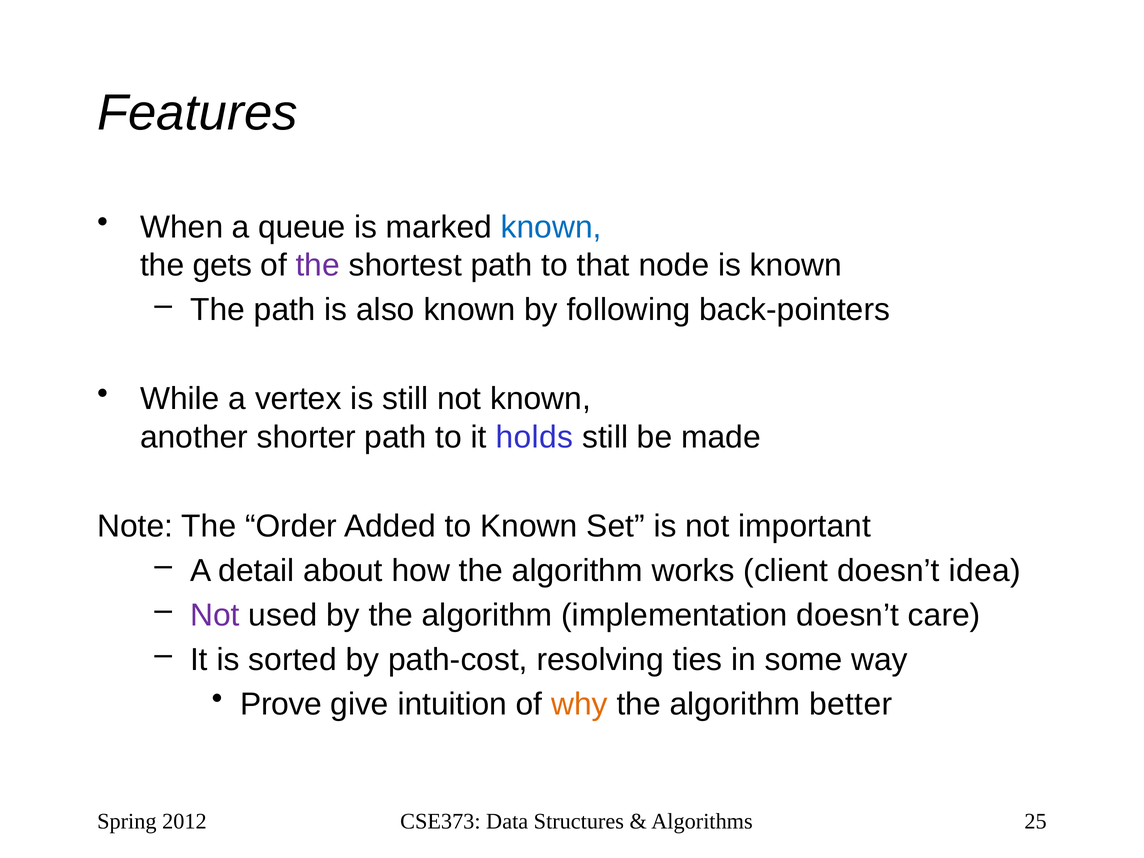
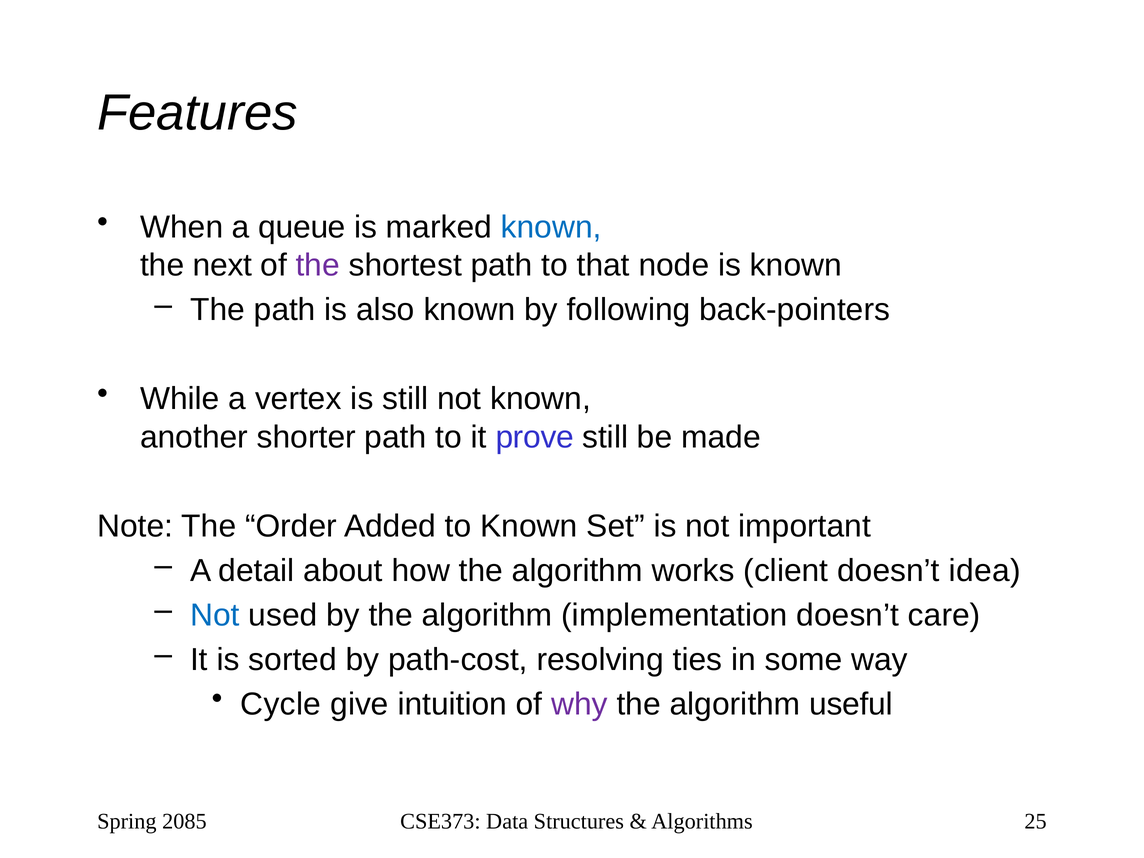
gets: gets -> next (222, 265)
holds: holds -> prove (535, 437)
Not colour: purple -> blue (215, 615)
Prove: Prove -> Cycle (281, 704)
why colour: orange -> purple (580, 704)
better: better -> useful (851, 704)
2012: 2012 -> 2085 (184, 821)
